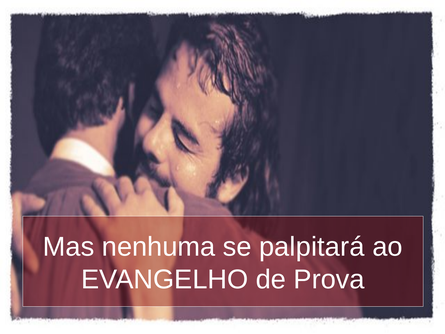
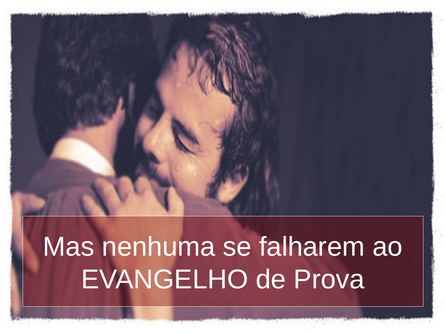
palpitará: palpitará -> falharem (312, 247)
